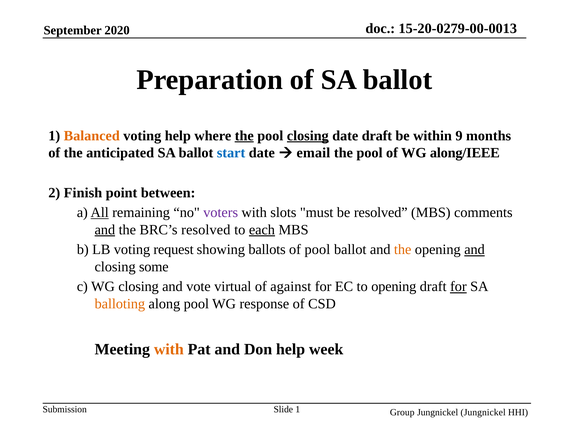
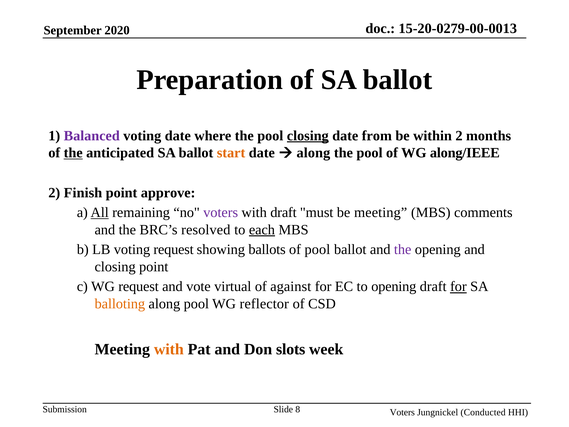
Balanced colour: orange -> purple (92, 136)
voting help: help -> date (178, 136)
the underline: present -> none (244, 136)
date draft: draft -> from (377, 136)
within 9: 9 -> 2 (459, 136)
the underline: none -> present (73, 153)
start colour: blue -> orange (231, 153)
email: email -> along (313, 153)
between: between -> approve (168, 193)
with slots: slots -> draft (283, 212)
be resolved: resolved -> meeting (381, 212)
and underline: present -> none (105, 230)
the colour: orange -> purple (403, 249)
and underline: present -> none (474, 249)
closing some: some -> point (154, 267)
WG closing: closing -> request (139, 286)
response: response -> reflector (264, 304)
Don help: help -> slots (291, 349)
Slide 1: 1 -> 8 (298, 409)
Group: Group -> Voters (402, 412)
Jungnickel Jungnickel: Jungnickel -> Conducted (483, 412)
